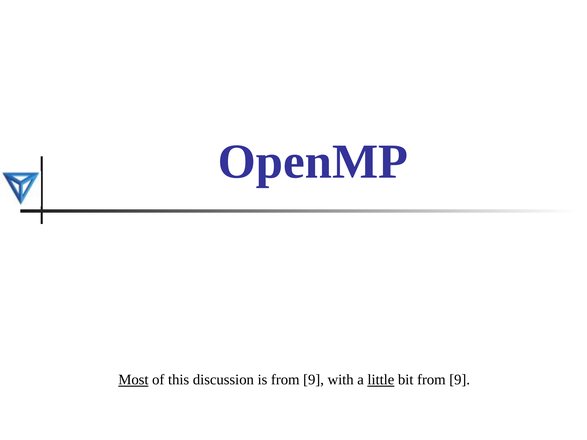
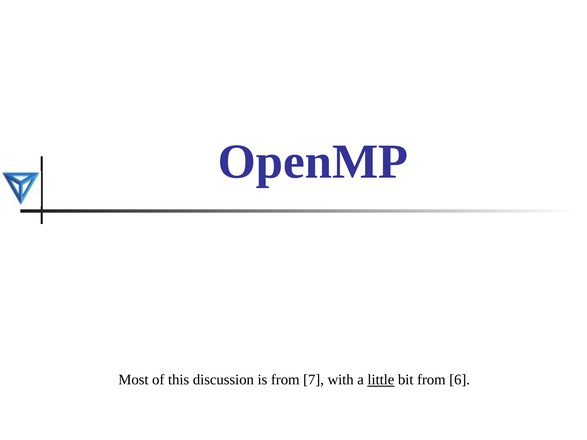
Most underline: present -> none (133, 380)
is from 9: 9 -> 7 (314, 380)
bit from 9: 9 -> 6 (460, 380)
